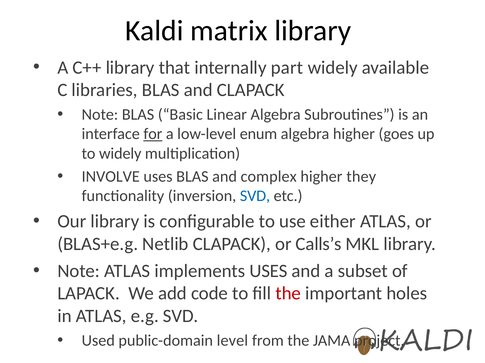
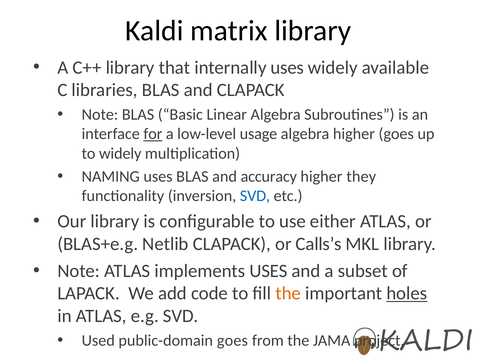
internally part: part -> uses (287, 68)
enum: enum -> usage (259, 134)
INVOLVE: INVOLVE -> NAMING (111, 177)
complex: complex -> accuracy (269, 177)
the colour: red -> orange (288, 294)
holes underline: none -> present (407, 294)
public-domain level: level -> goes (232, 341)
